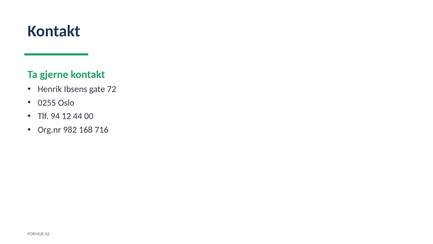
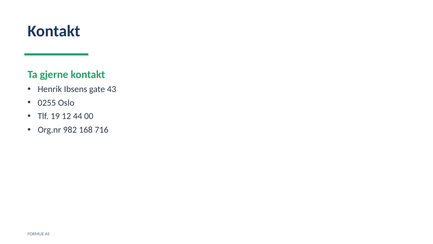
72: 72 -> 43 (112, 89)
94: 94 -> 19 (55, 116)
